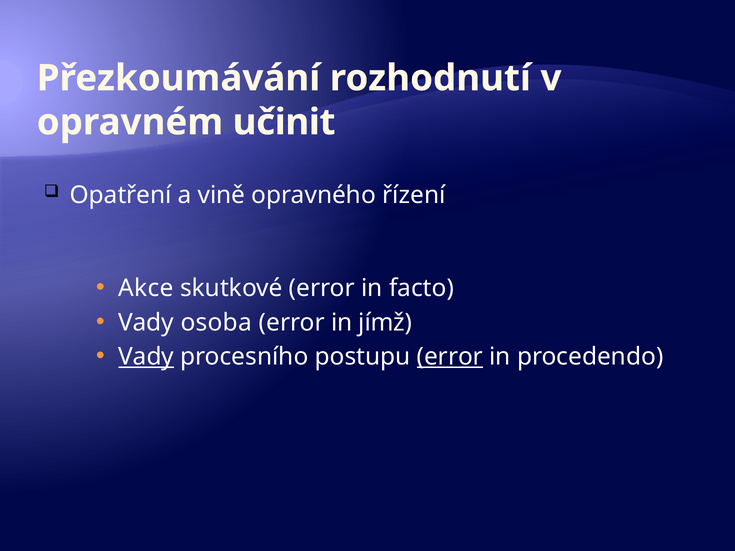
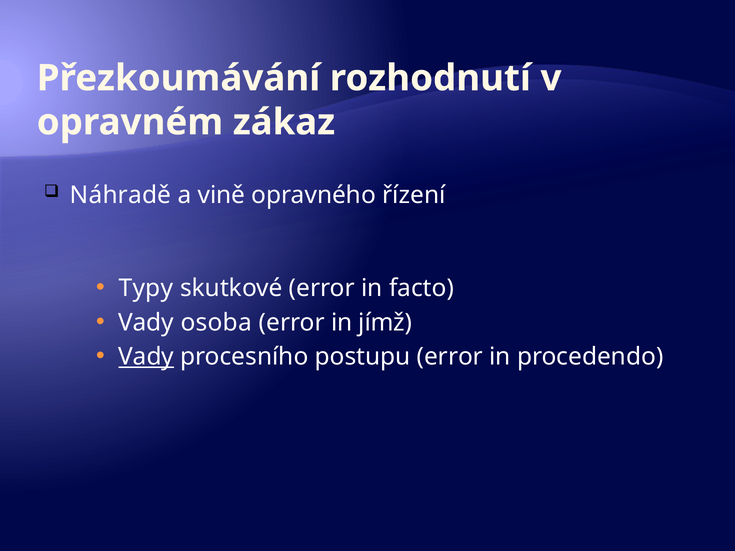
učinit: učinit -> zákaz (284, 122)
Opatření: Opatření -> Náhradě (121, 195)
Akce: Akce -> Typy (146, 288)
error underline: present -> none (450, 357)
